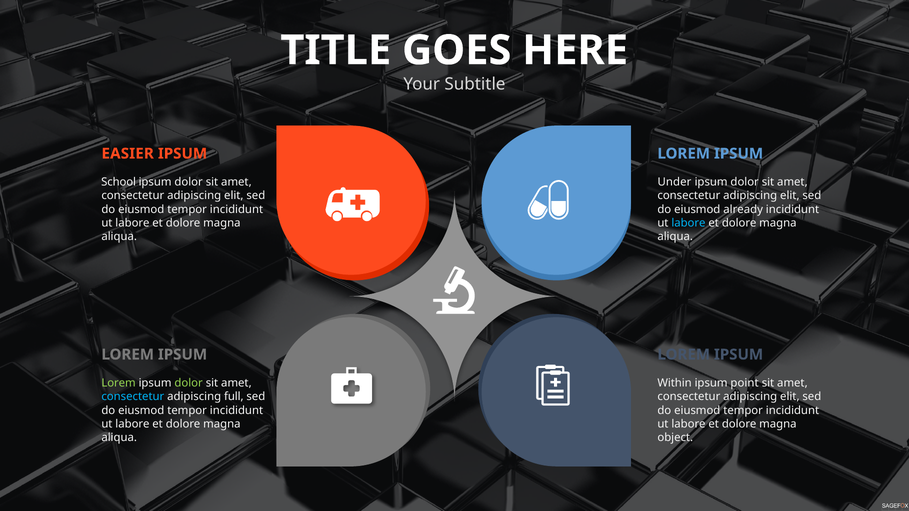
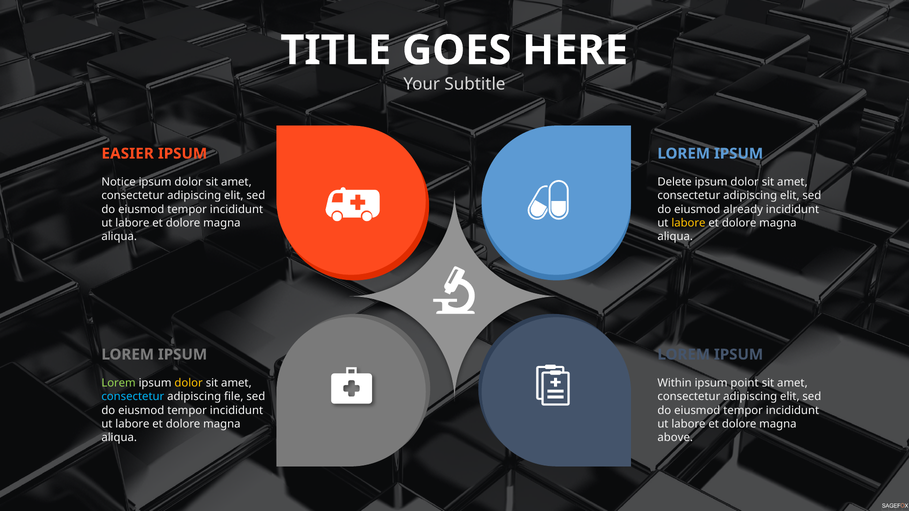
School: School -> Notice (119, 182)
Under: Under -> Delete (675, 182)
labore colour: light blue -> yellow (688, 223)
dolor colour: light green -> yellow (189, 383)
full: full -> file (234, 397)
object: object -> above (675, 438)
